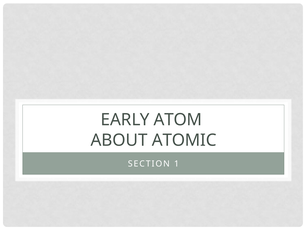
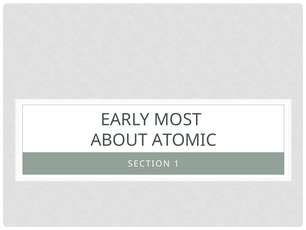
ATOM: ATOM -> MOST (178, 120)
